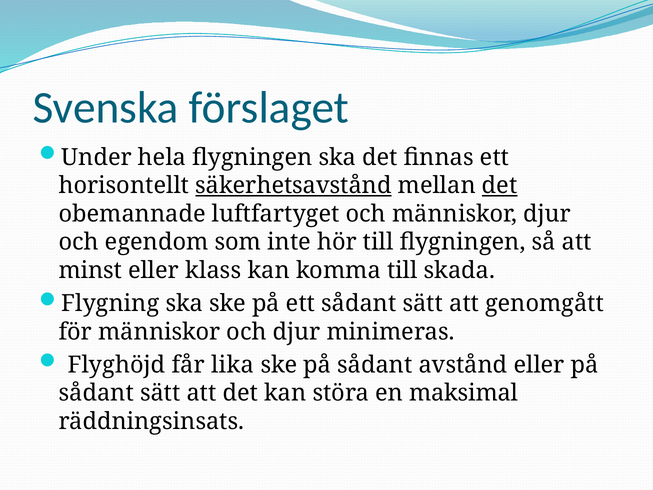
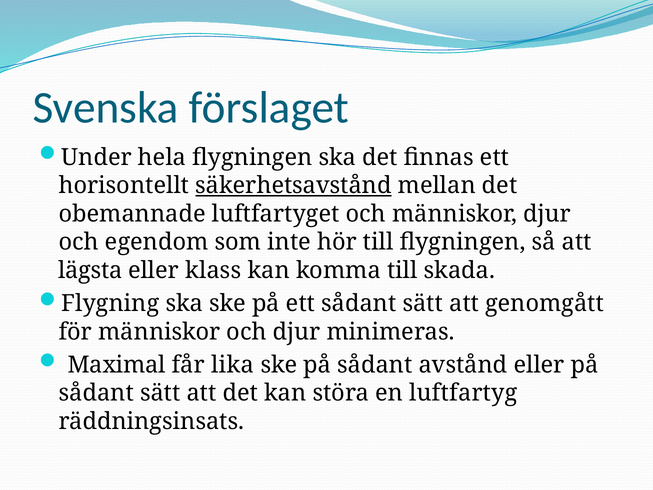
det underline: present -> none (500, 185)
minst: minst -> lägsta (90, 270)
Flyghöjd: Flyghöjd -> Maximal (117, 365)
maksimal: maksimal -> luftfartyg (463, 393)
